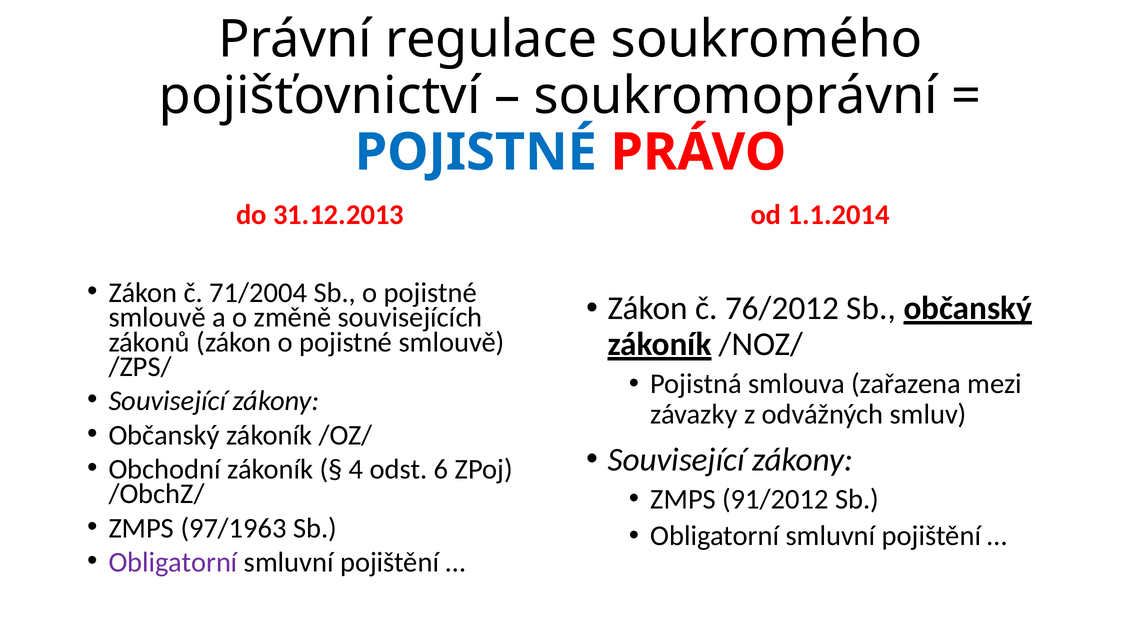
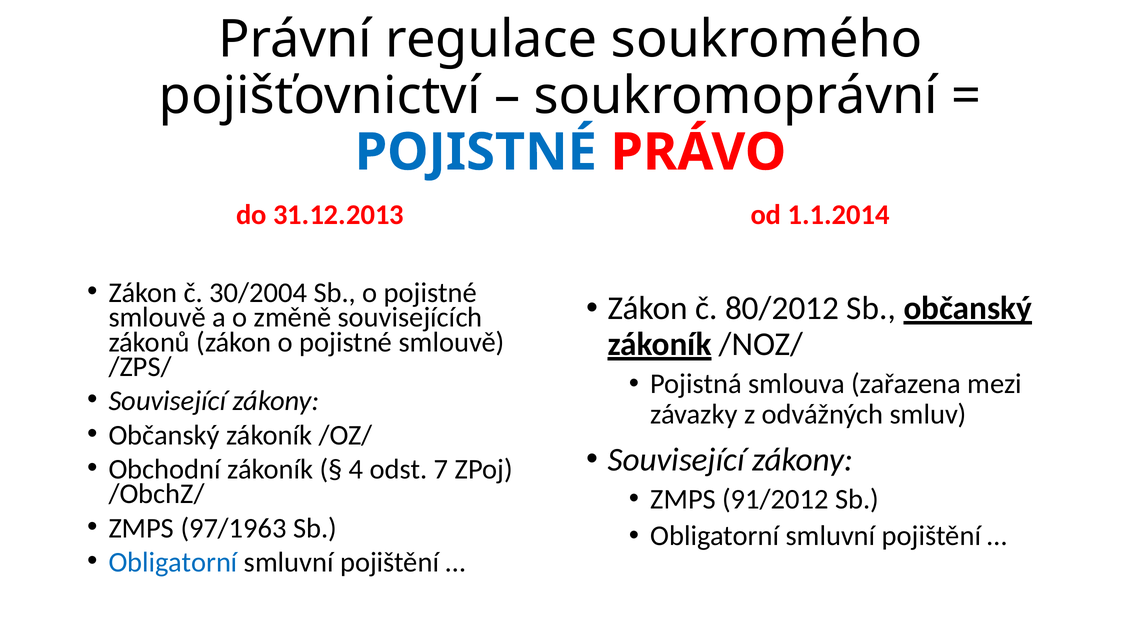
71/2004: 71/2004 -> 30/2004 (258, 293)
76/2012: 76/2012 -> 80/2012 (782, 308)
6: 6 -> 7 (441, 469)
Obligatorní colour: purple -> blue (173, 562)
